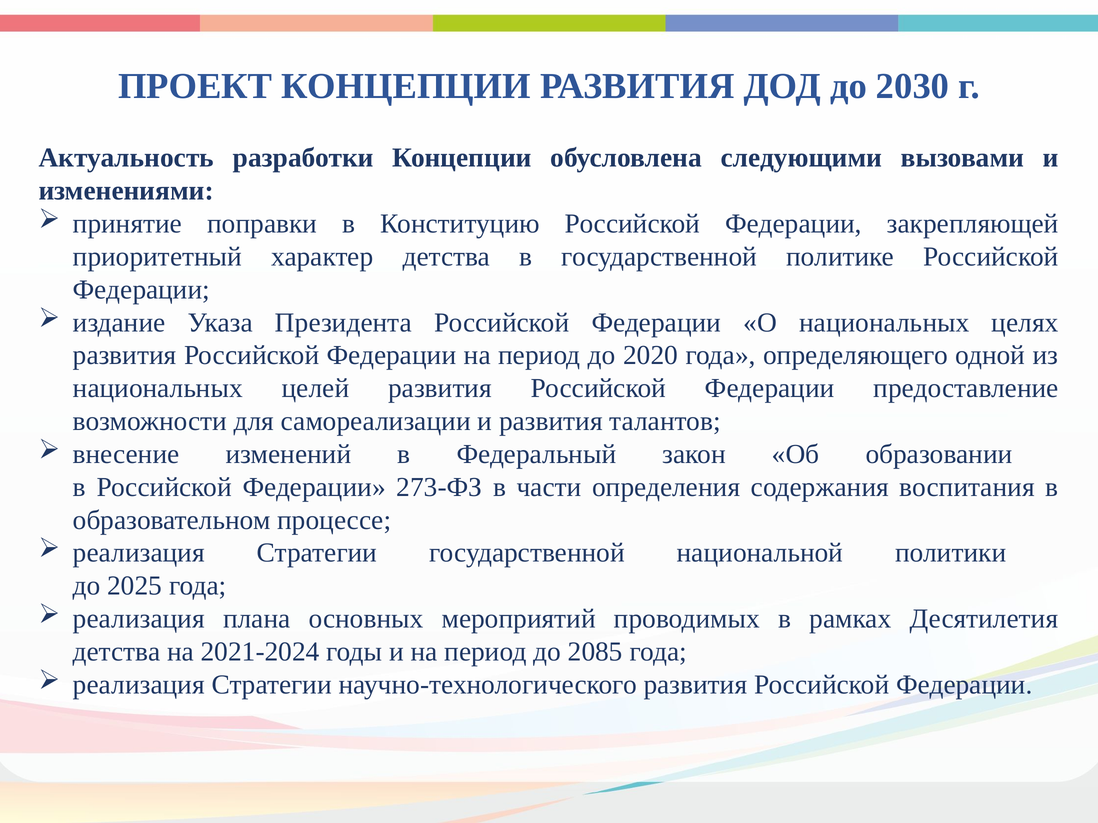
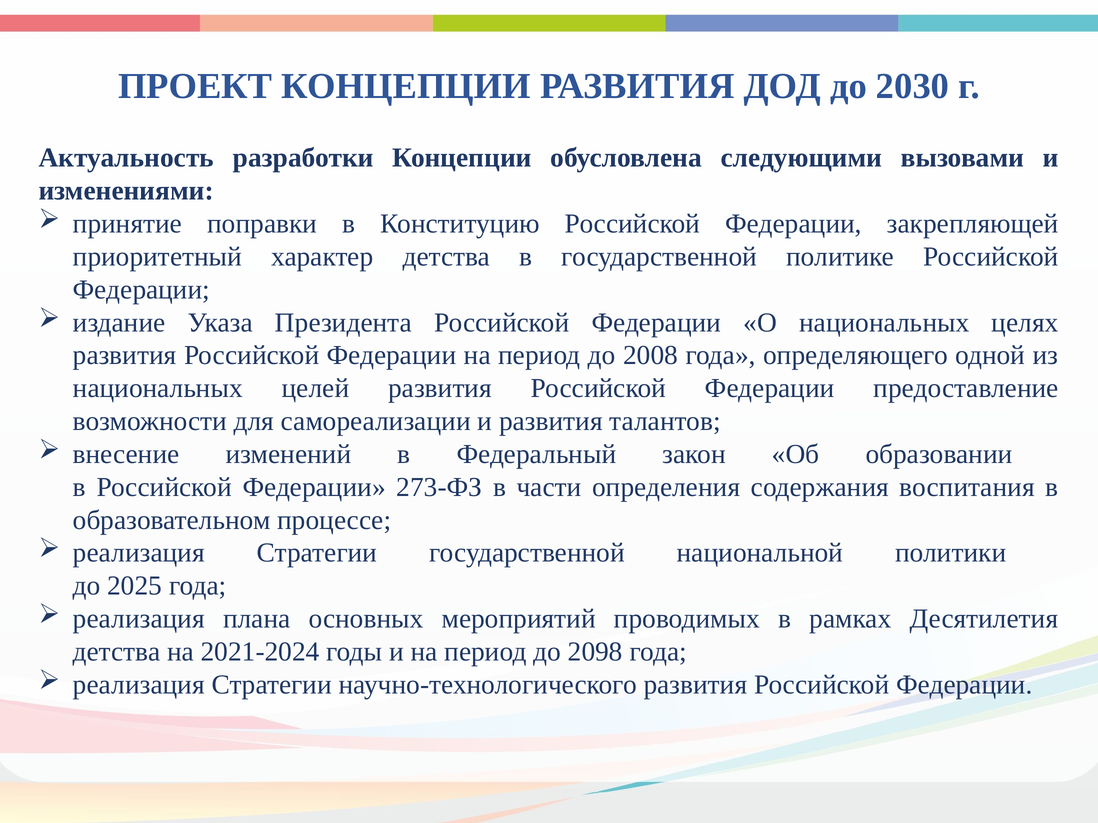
2020: 2020 -> 2008 (651, 356)
2085: 2085 -> 2098 (595, 652)
